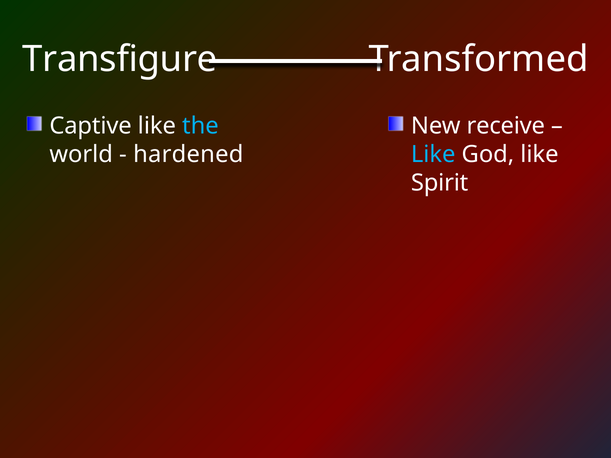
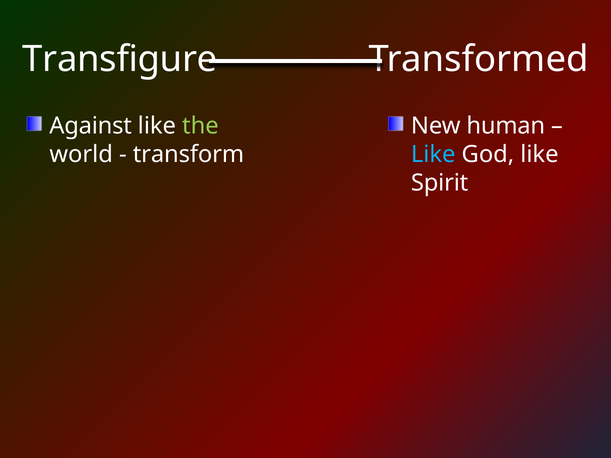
Captive: Captive -> Against (91, 126)
the colour: light blue -> light green (200, 126)
receive: receive -> human (506, 126)
hardened: hardened -> transform (188, 154)
